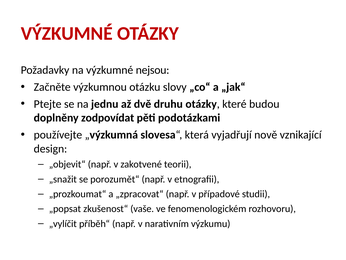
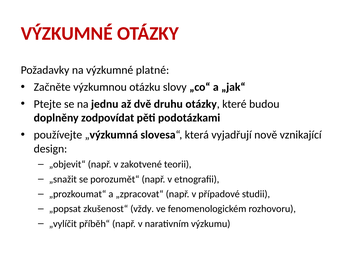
nejsou: nejsou -> platné (152, 70)
vaše: vaše -> vždy (142, 208)
